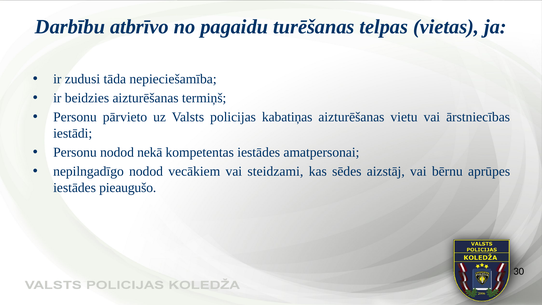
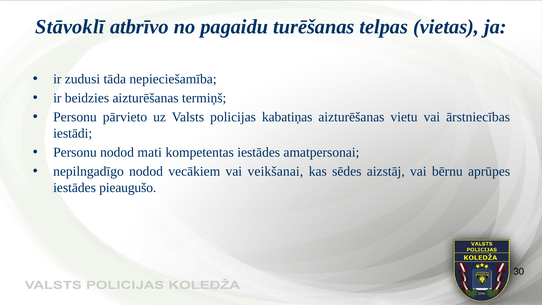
Darbību: Darbību -> Stāvoklī (70, 27)
nekā: nekā -> mati (150, 152)
steidzami: steidzami -> veikšanai (275, 171)
